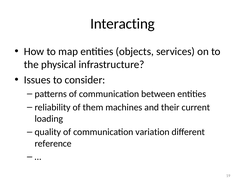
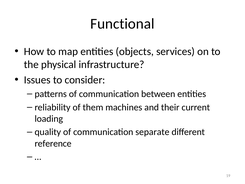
Interacting: Interacting -> Functional (122, 24)
variation: variation -> separate (152, 132)
